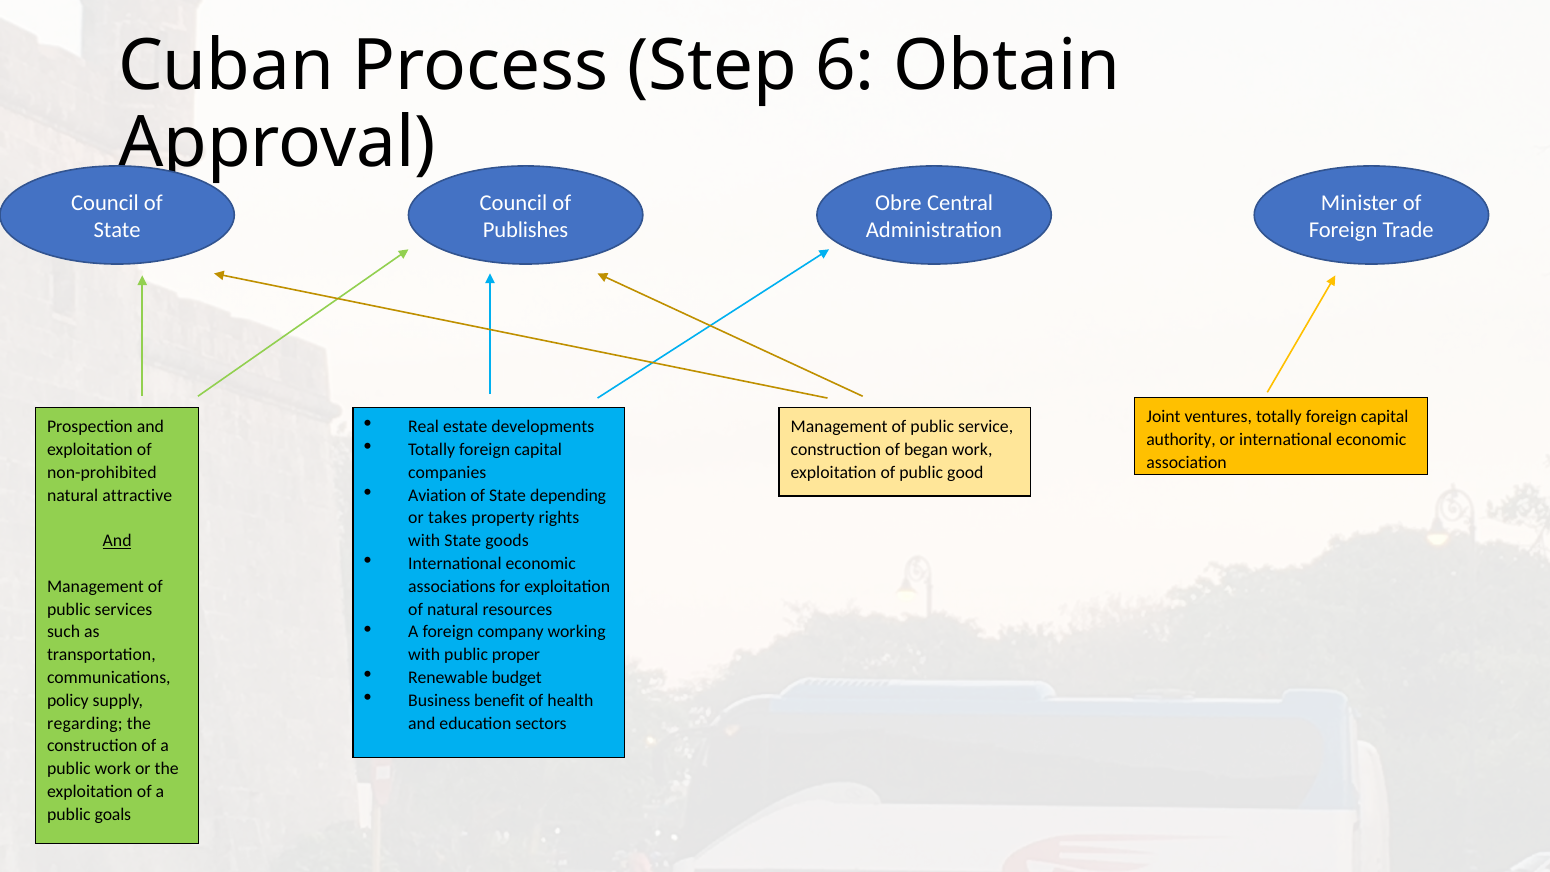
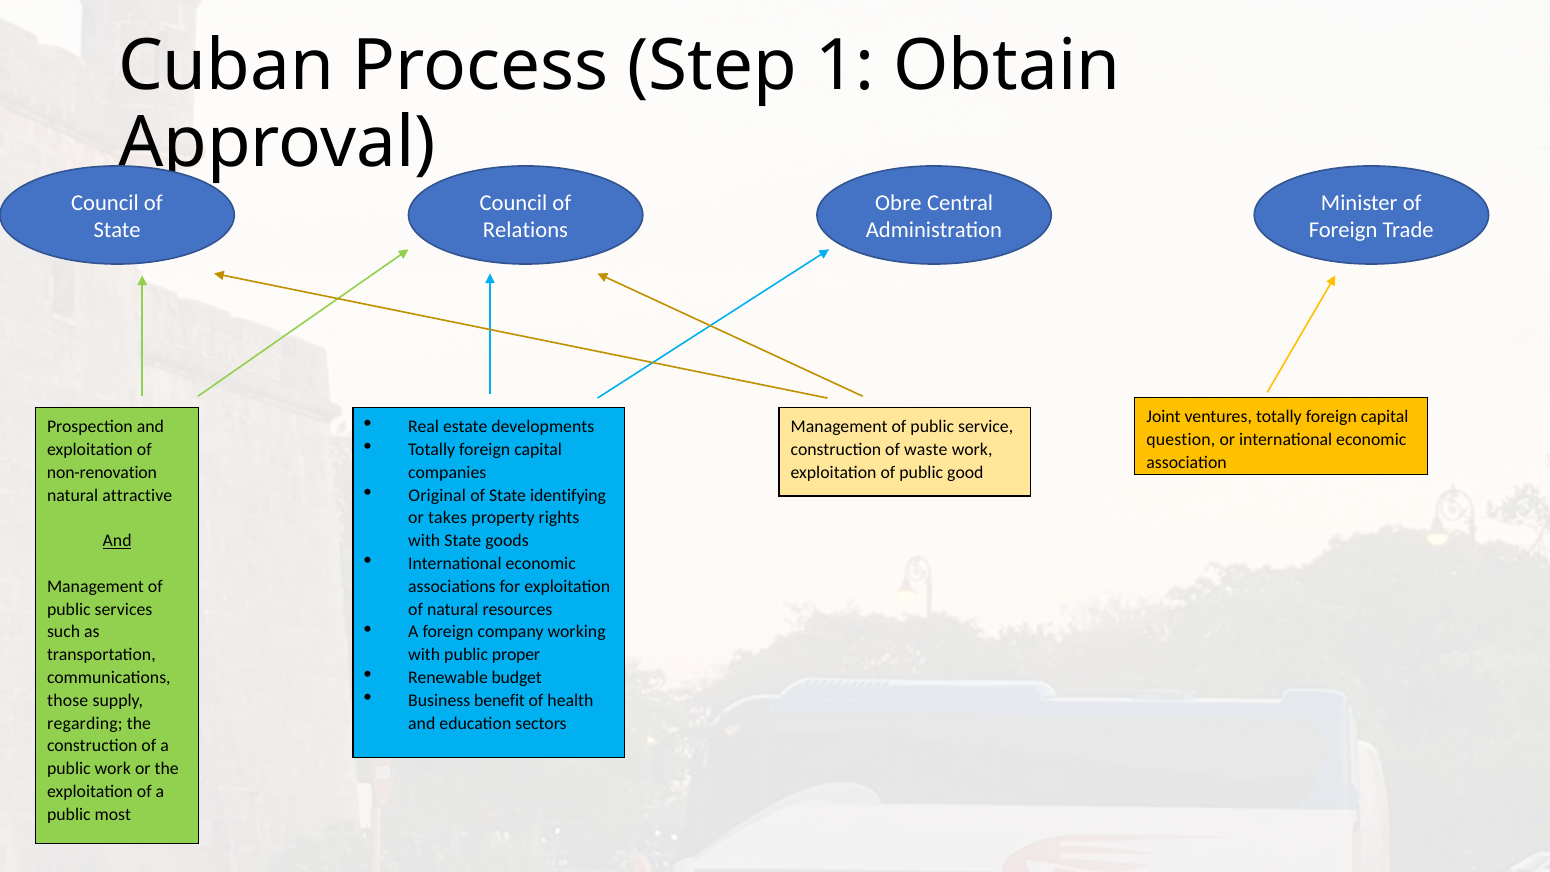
6: 6 -> 1 (845, 66)
Publishes: Publishes -> Relations (525, 230)
authority: authority -> question (1181, 440)
began: began -> waste (926, 450)
non-prohibited: non-prohibited -> non-renovation (102, 472)
Aviation: Aviation -> Original (437, 495)
depending: depending -> identifying (568, 495)
policy: policy -> those (68, 700)
goals: goals -> most (113, 814)
